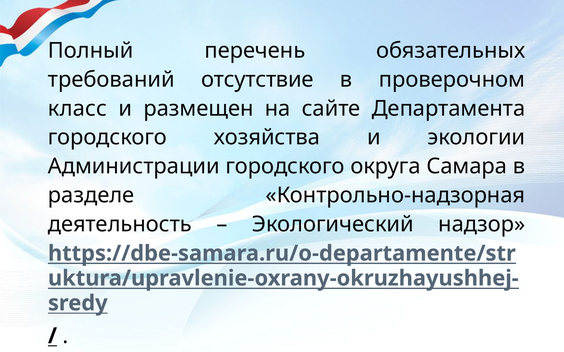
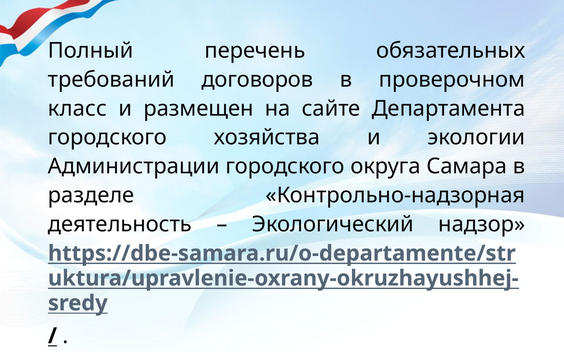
отсутствие: отсутствие -> договоров (257, 80)
